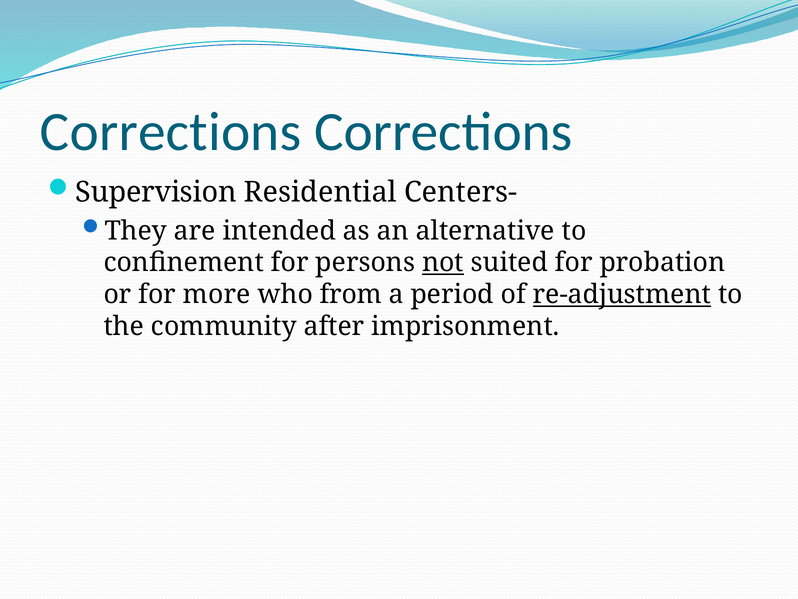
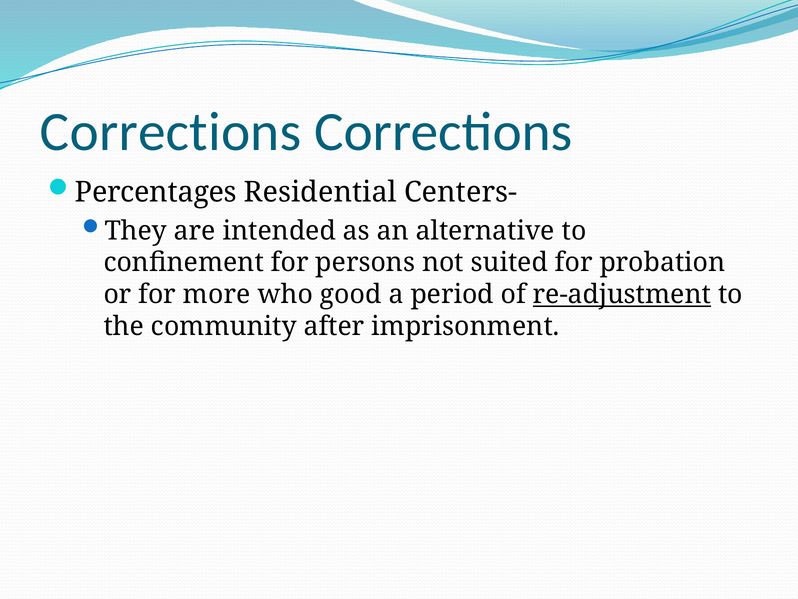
Supervision: Supervision -> Percentages (156, 192)
not underline: present -> none (443, 262)
from: from -> good (351, 294)
